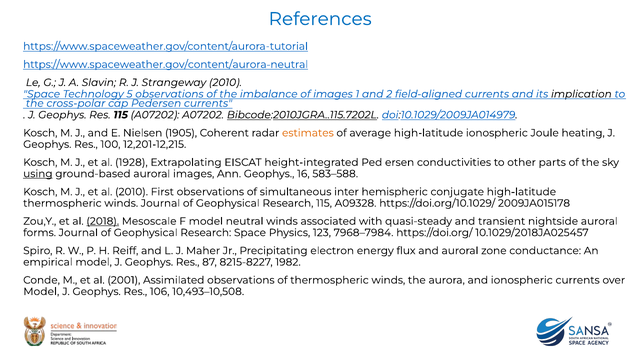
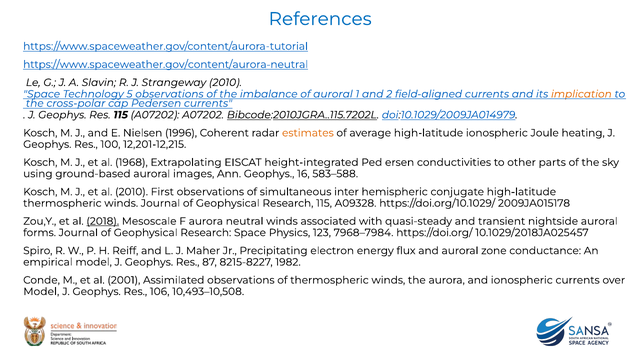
of images: images -> auroral (333, 94)
implication colour: black -> orange (581, 94)
1905: 1905 -> 1996 (181, 133)
1928: 1928 -> 1968 (131, 162)
using underline: present -> none (38, 174)
F model: model -> aurora (206, 221)
